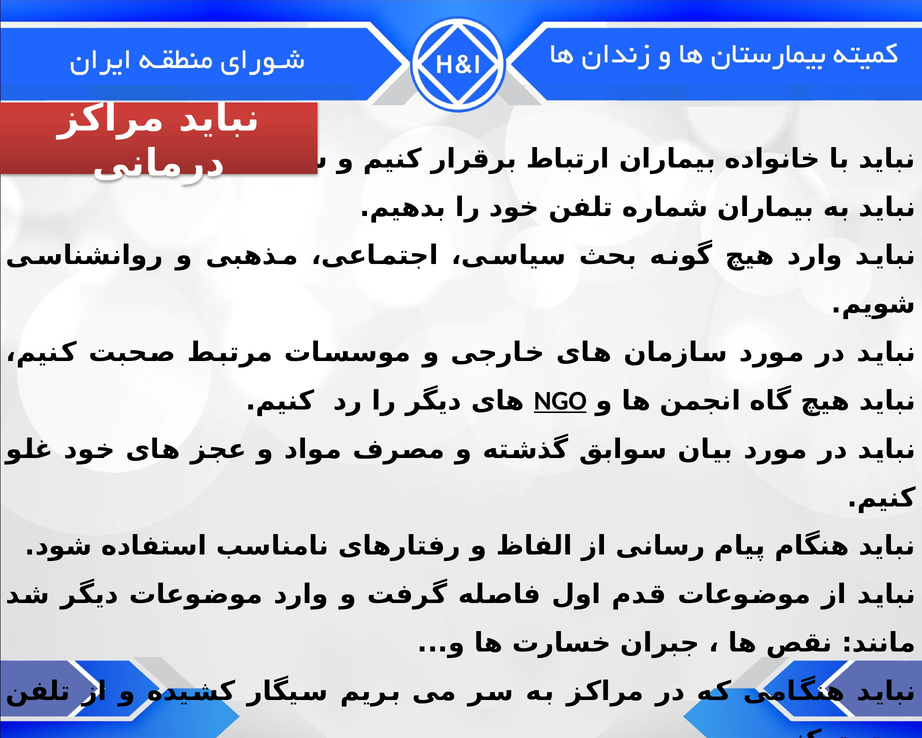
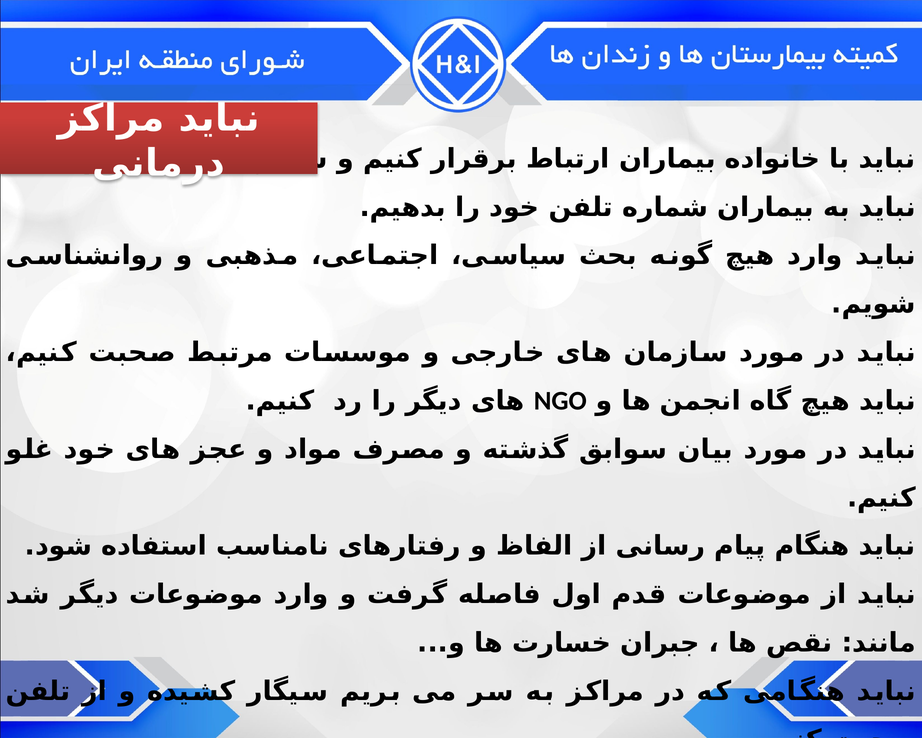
NGO underline: present -> none (560, 401)
